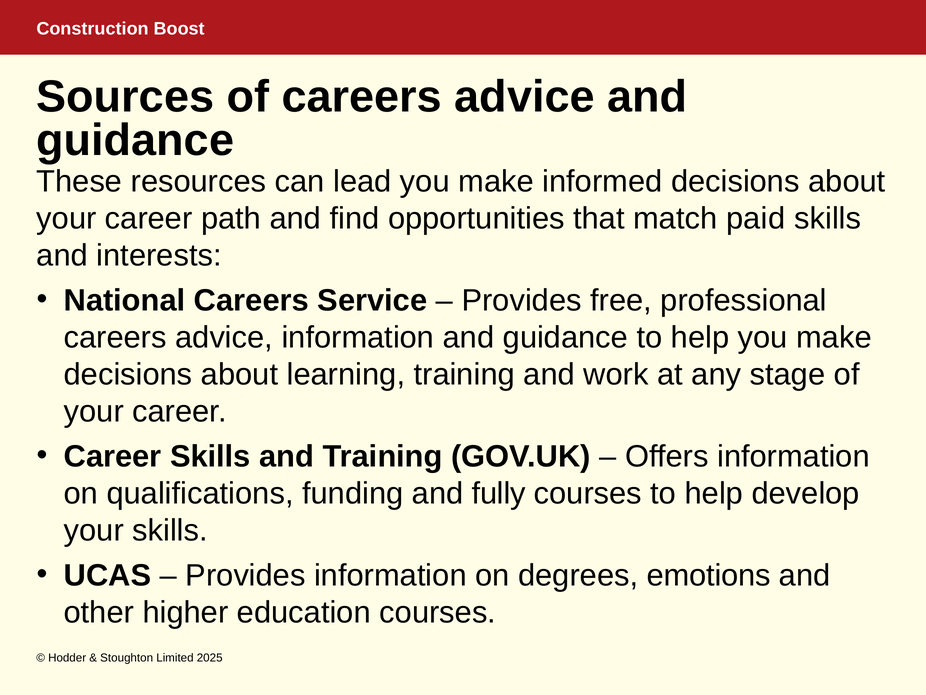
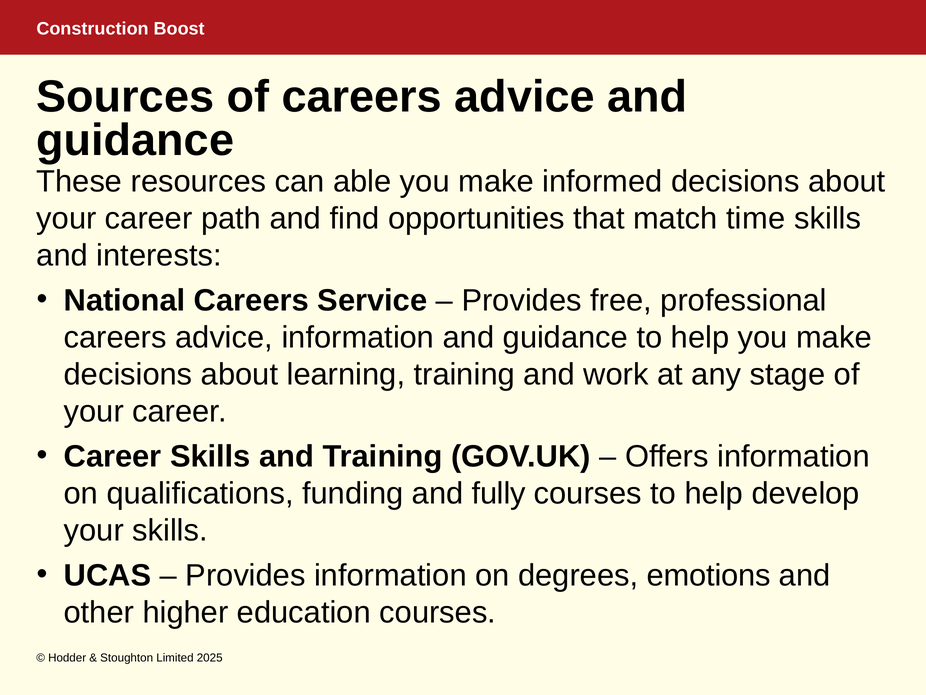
lead: lead -> able (362, 181)
paid: paid -> time (756, 218)
